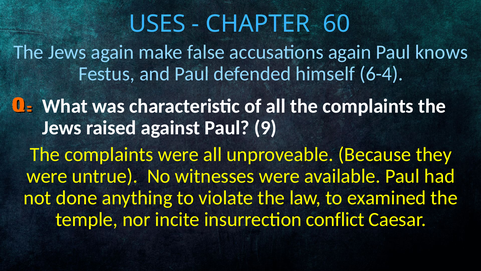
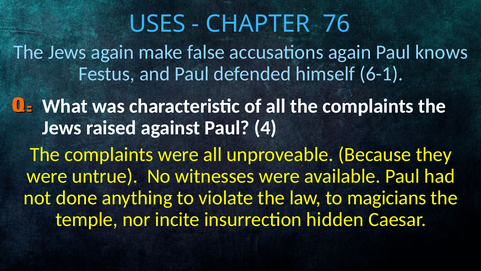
60: 60 -> 76 (336, 24)
6-4: 6-4 -> 6-1 (381, 74)
9: 9 -> 4 (265, 128)
examined: examined -> magicians (387, 197)
conflict: conflict -> hidden (335, 219)
